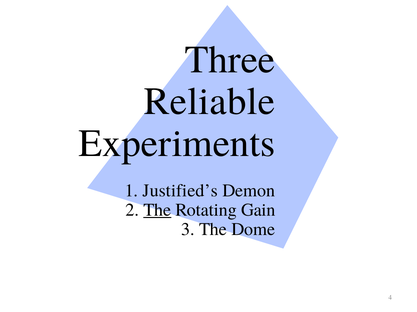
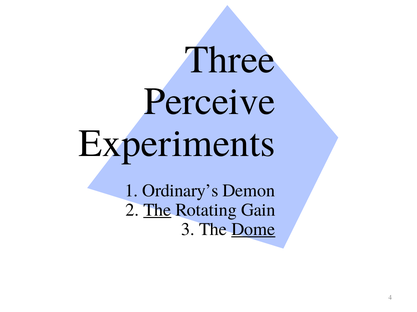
Reliable: Reliable -> Perceive (210, 102)
Justified’s: Justified’s -> Ordinary’s (180, 191)
Dome underline: none -> present (253, 230)
